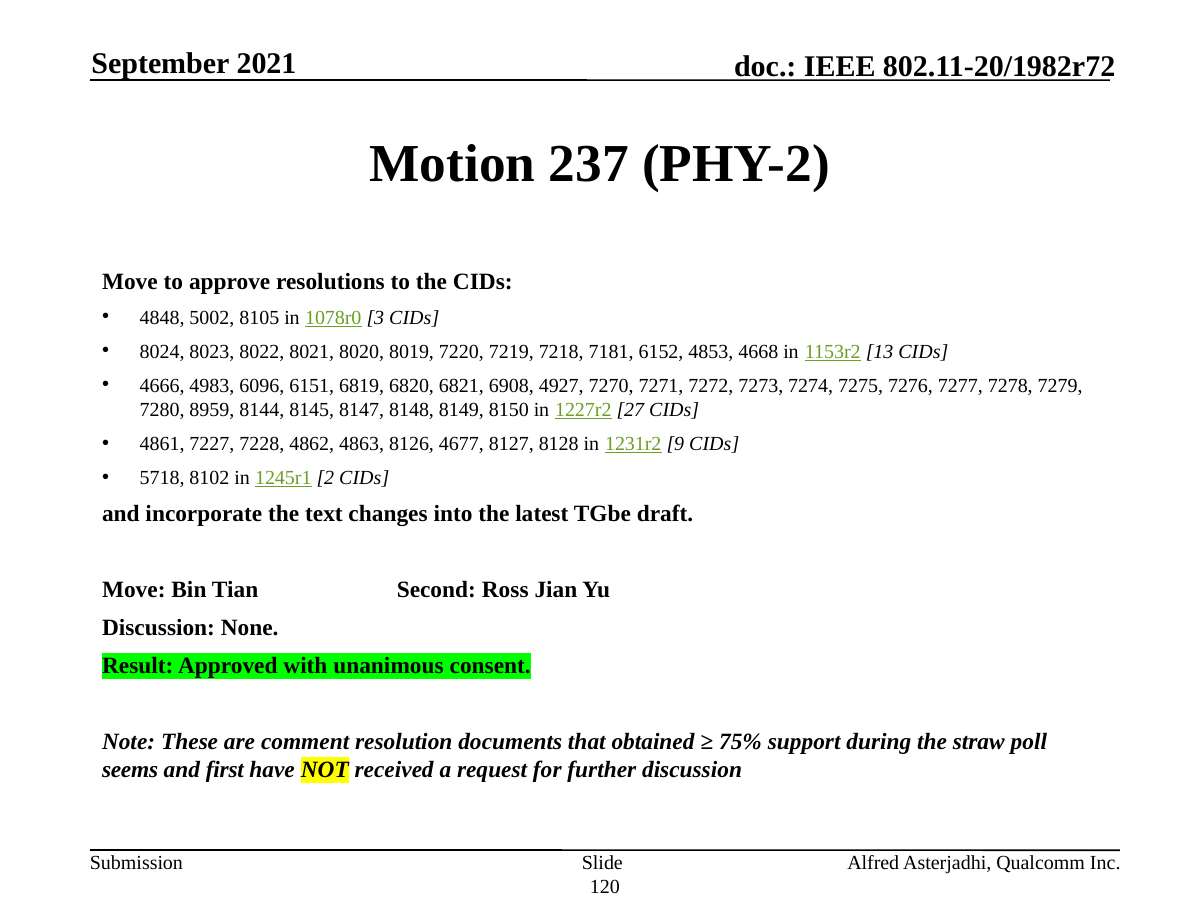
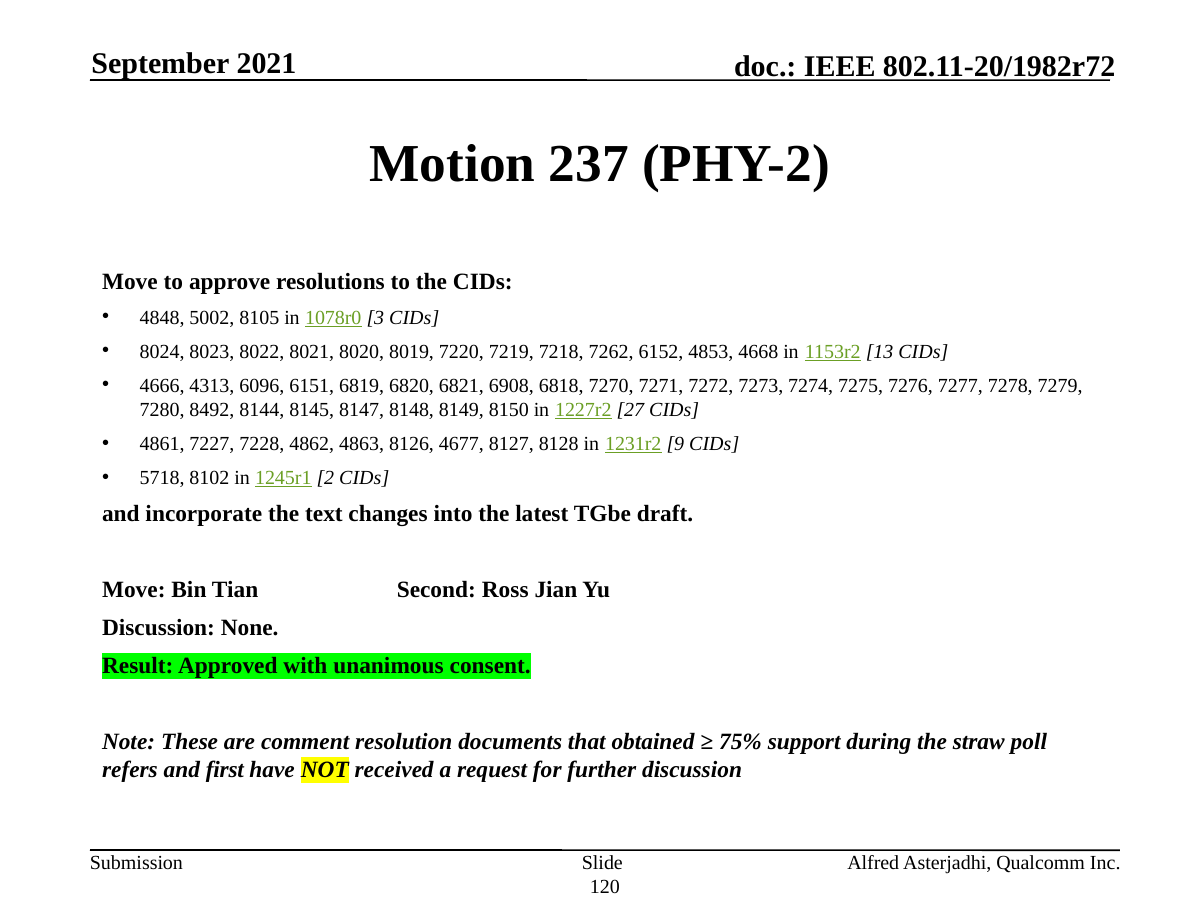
7181: 7181 -> 7262 (611, 351)
4983: 4983 -> 4313 (212, 385)
4927: 4927 -> 6818 (561, 385)
8959: 8959 -> 8492 (212, 409)
seems: seems -> refers (130, 770)
